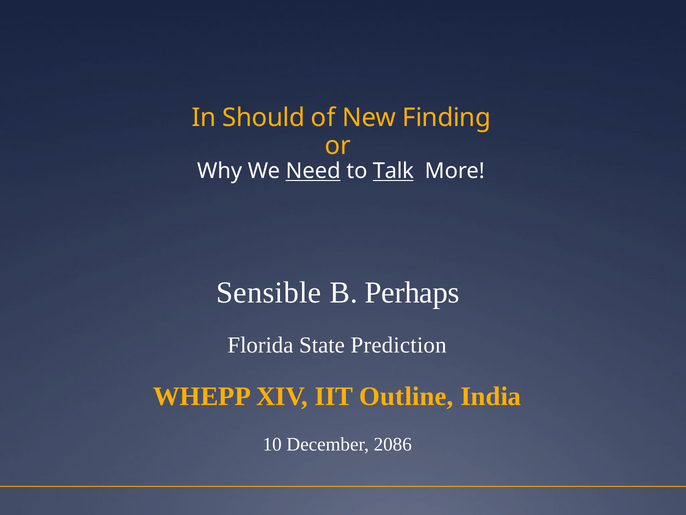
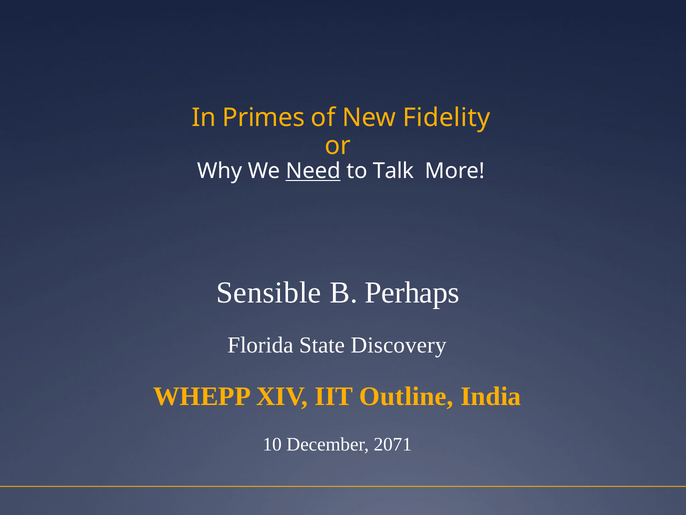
Should: Should -> Primes (264, 118)
Finding: Finding -> Fidelity (446, 118)
Talk underline: present -> none (393, 171)
Prediction: Prediction -> Discovery (399, 345)
2086: 2086 -> 2071 (393, 444)
